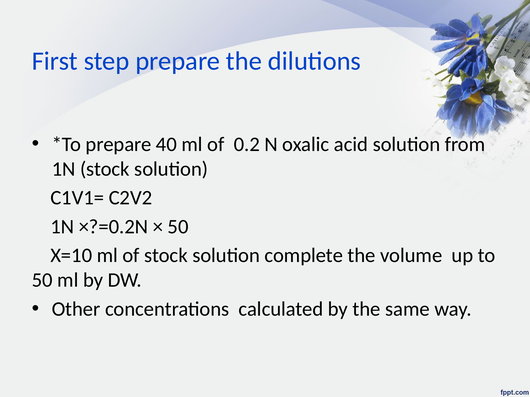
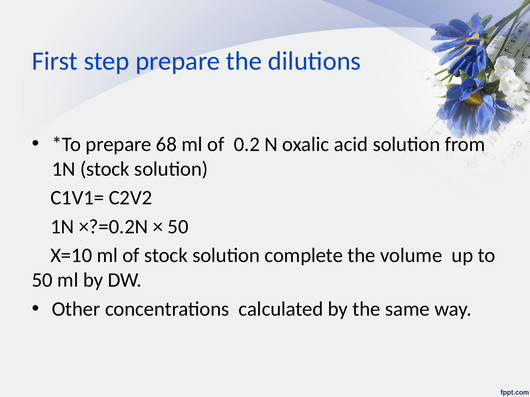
40: 40 -> 68 (166, 144)
